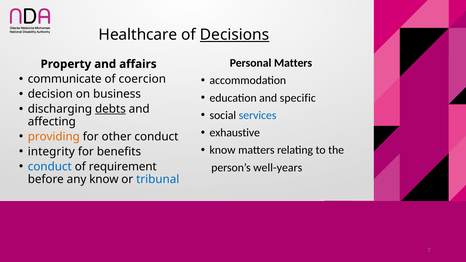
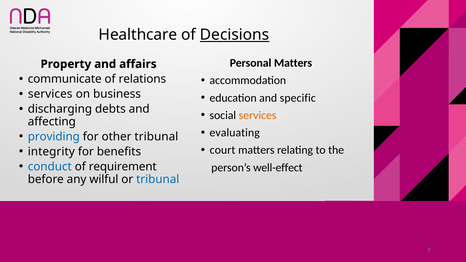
coercion: coercion -> relations (142, 79)
decision: decision -> services (50, 94)
debts underline: present -> none (110, 109)
services colour: blue -> orange (258, 115)
exhaustive: exhaustive -> evaluating (235, 133)
providing colour: orange -> blue (54, 137)
other conduct: conduct -> tribunal (156, 137)
know: know -> court (223, 150)
well-years: well-years -> well-effect (278, 168)
any know: know -> wilful (104, 179)
